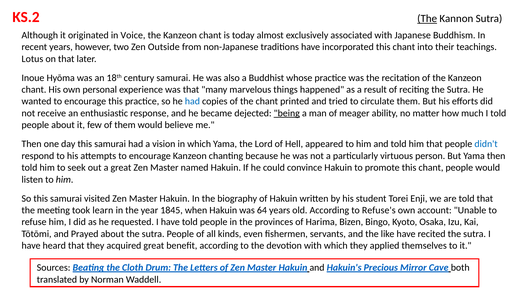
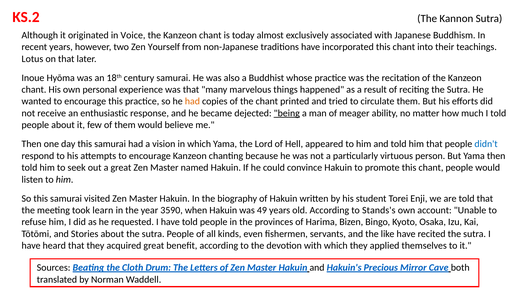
The underline: present -> none (427, 19)
Outside: Outside -> Yourself (164, 47)
had colour: blue -> orange (192, 101)
1845: 1845 -> 3590 (172, 210)
64: 64 -> 49 (262, 210)
Refuse's: Refuse's -> Stands's (379, 210)
Prayed: Prayed -> Stories (85, 234)
